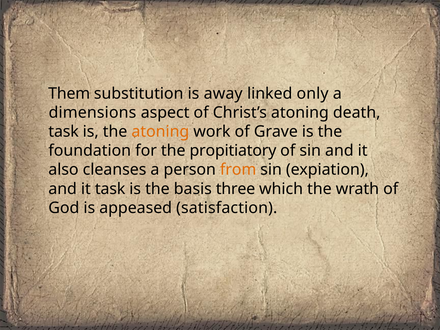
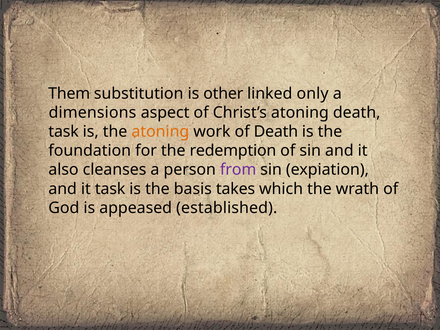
away: away -> other (223, 94)
of Grave: Grave -> Death (276, 132)
propitiatory: propitiatory -> redemption (233, 151)
from colour: orange -> purple (238, 170)
three: three -> takes (236, 189)
satisfaction: satisfaction -> established (227, 208)
